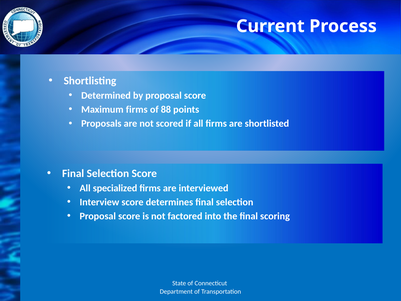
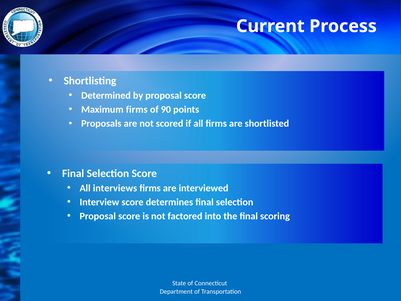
88: 88 -> 90 (166, 109)
specialized: specialized -> interviews (115, 188)
